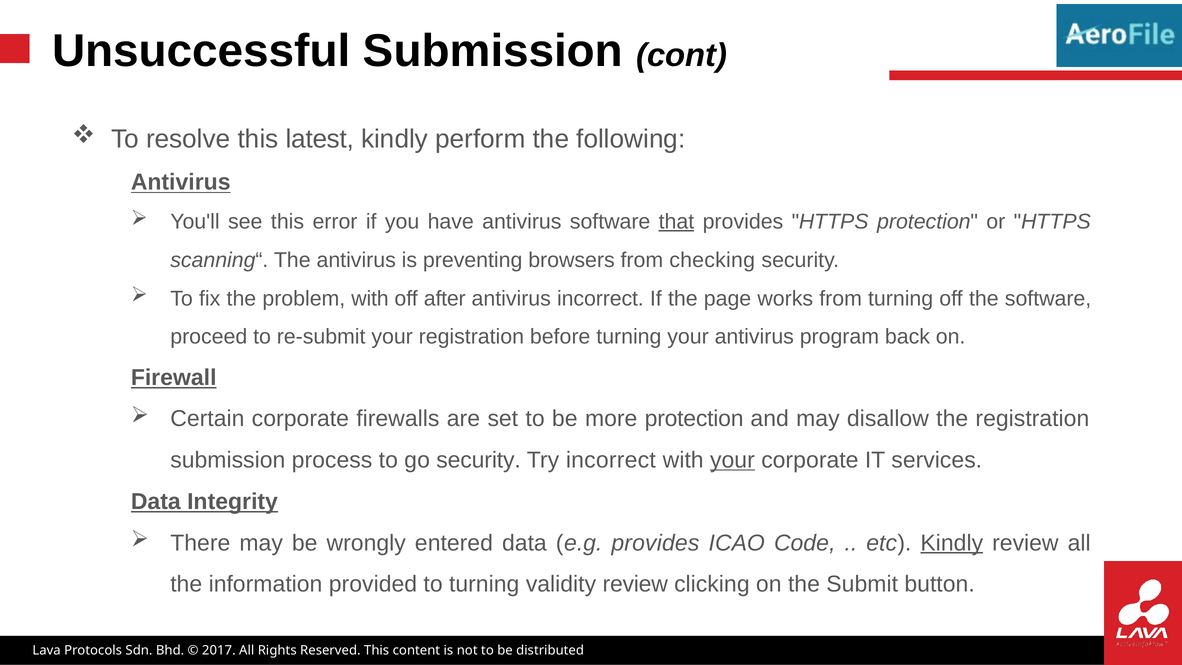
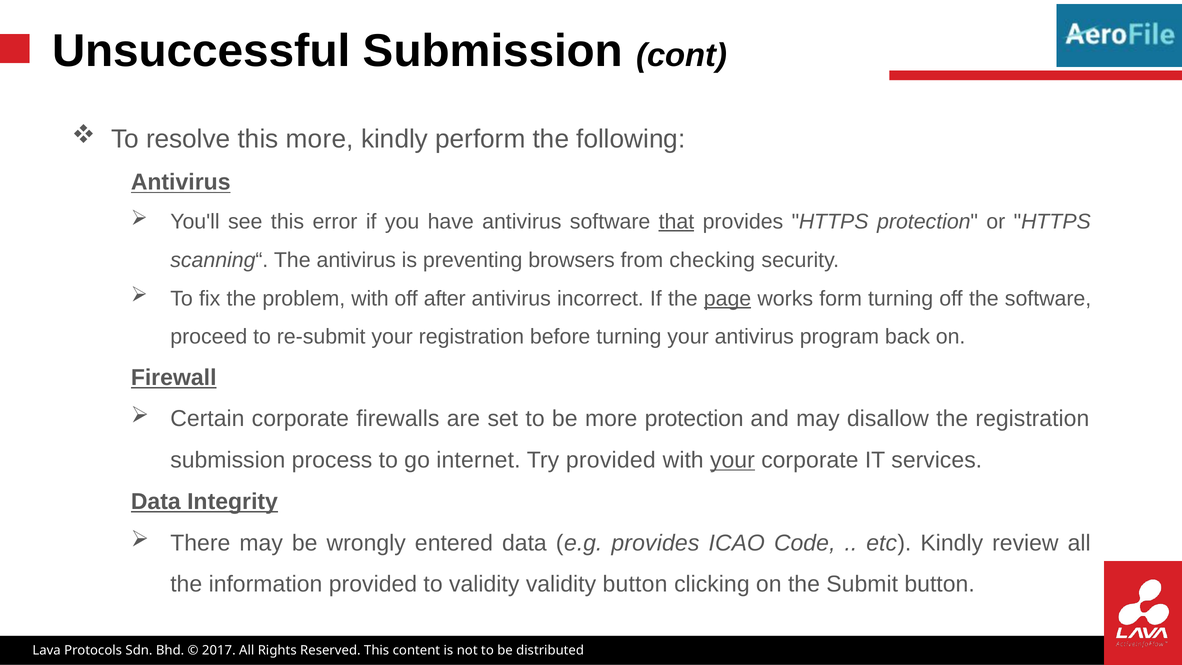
this latest: latest -> more (320, 139)
page underline: none -> present (728, 298)
works from: from -> form (841, 298)
go security: security -> internet (478, 460)
Try incorrect: incorrect -> provided (611, 460)
Kindly underline: present -> none (952, 543)
to turning: turning -> validity (484, 584)
validity review: review -> button (635, 584)
